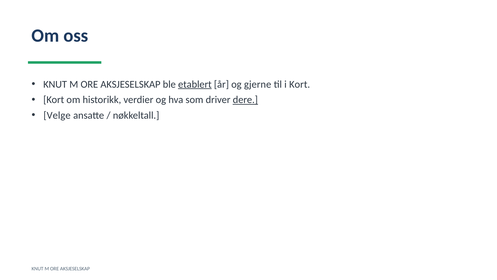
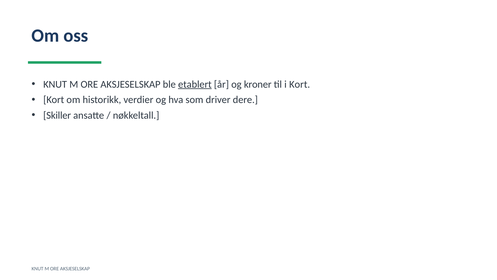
gjerne: gjerne -> kroner (258, 84)
dere underline: present -> none (245, 100)
Velge: Velge -> Skiller (57, 115)
